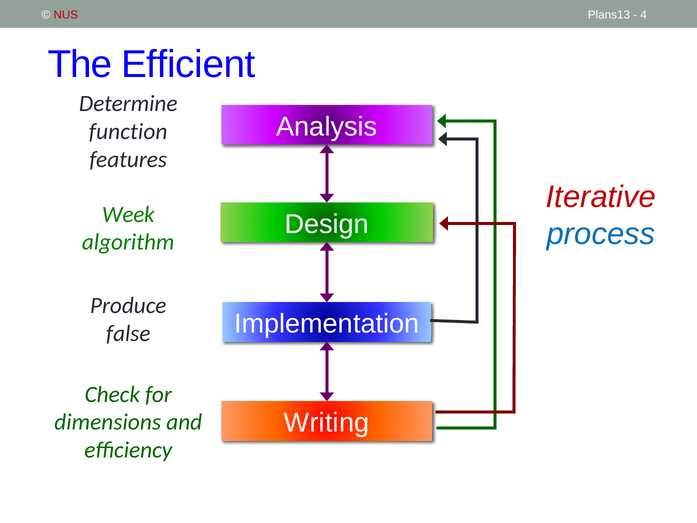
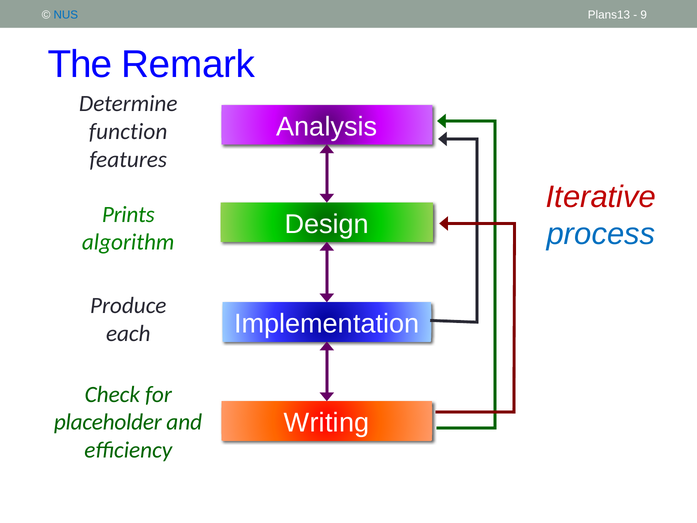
NUS colour: red -> blue (66, 15)
4: 4 -> 9 (644, 15)
Efficient: Efficient -> Remark (188, 64)
Week: Week -> Prints (128, 214)
false: false -> each (128, 333)
dimensions: dimensions -> placeholder (108, 422)
